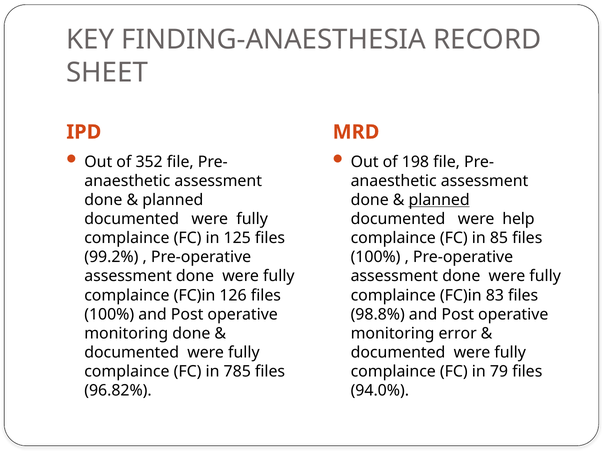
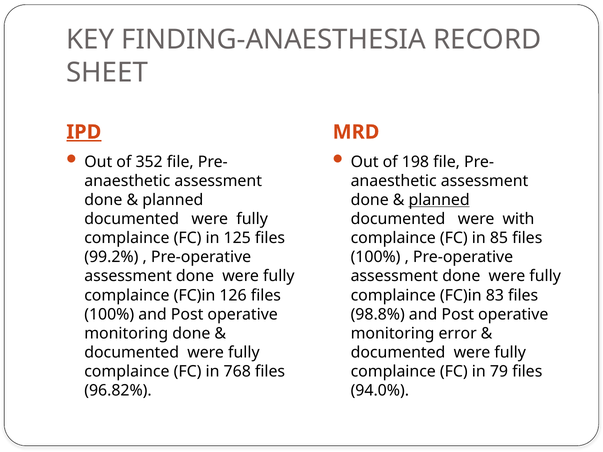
IPD underline: none -> present (84, 132)
help: help -> with (518, 219)
785: 785 -> 768 (237, 372)
